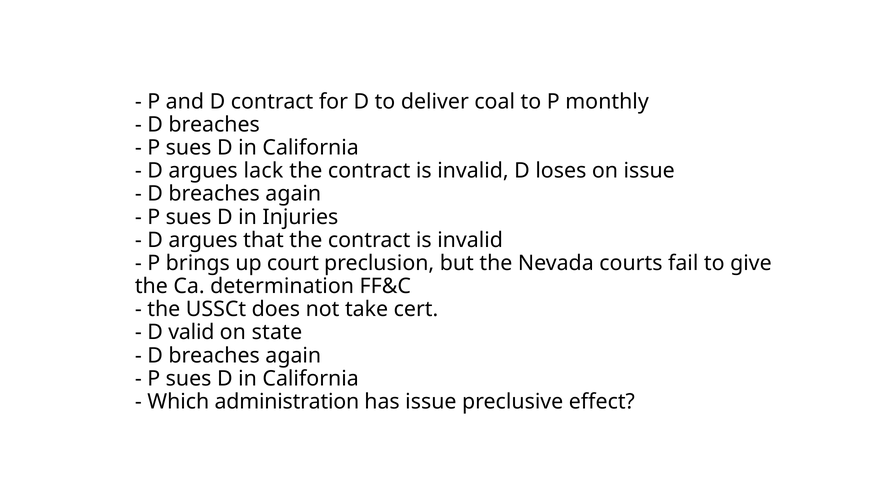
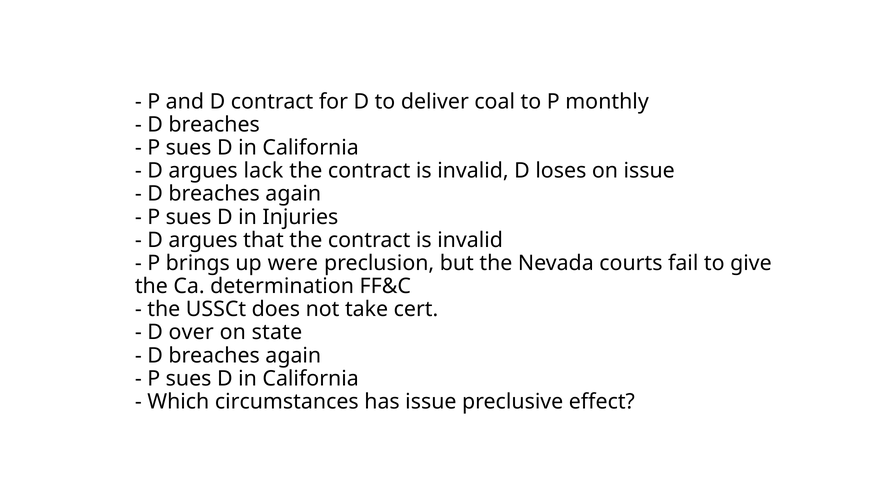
court: court -> were (293, 263)
valid: valid -> over (191, 332)
administration: administration -> circumstances (287, 401)
